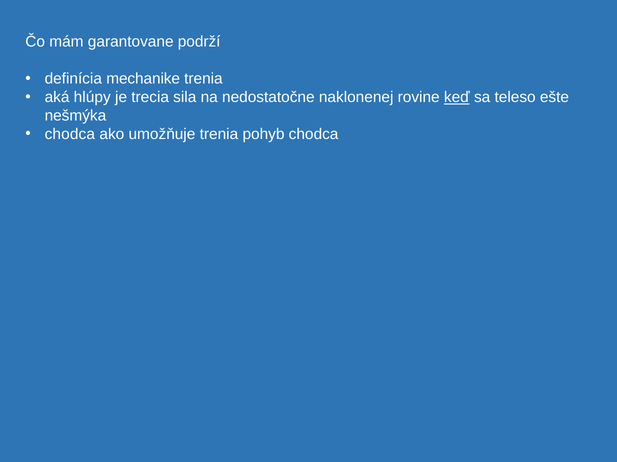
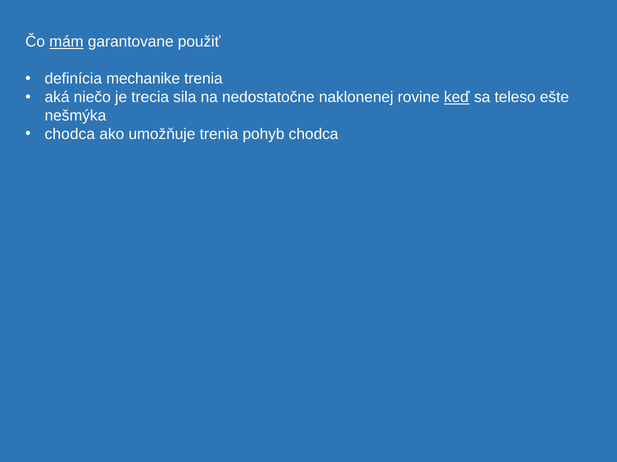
mám underline: none -> present (66, 42)
podrží: podrží -> použiť (199, 42)
hlúpy: hlúpy -> niečo (92, 97)
